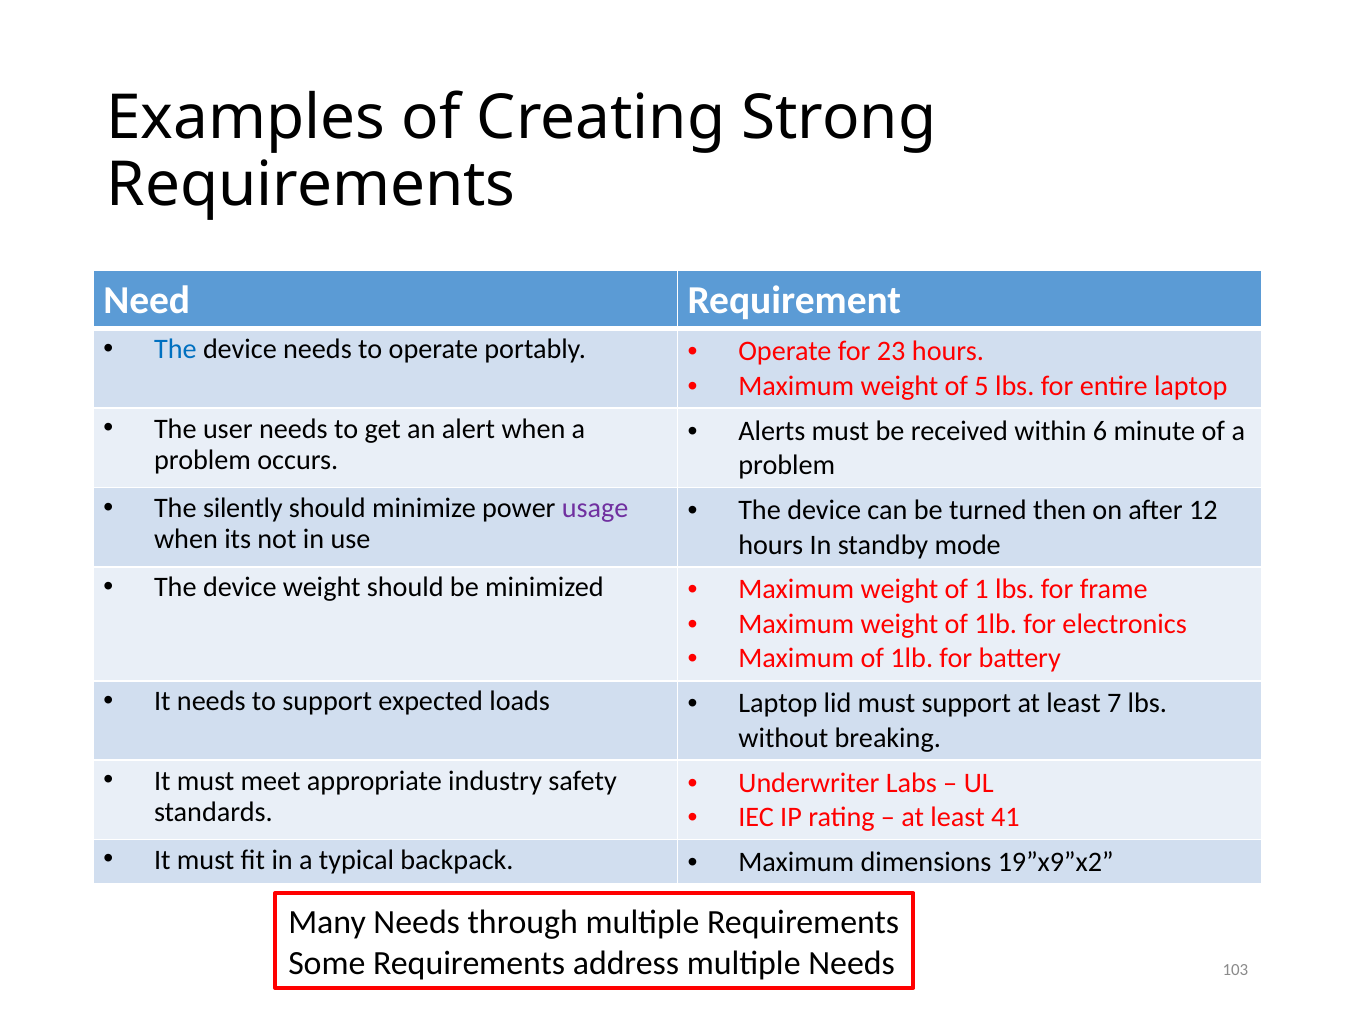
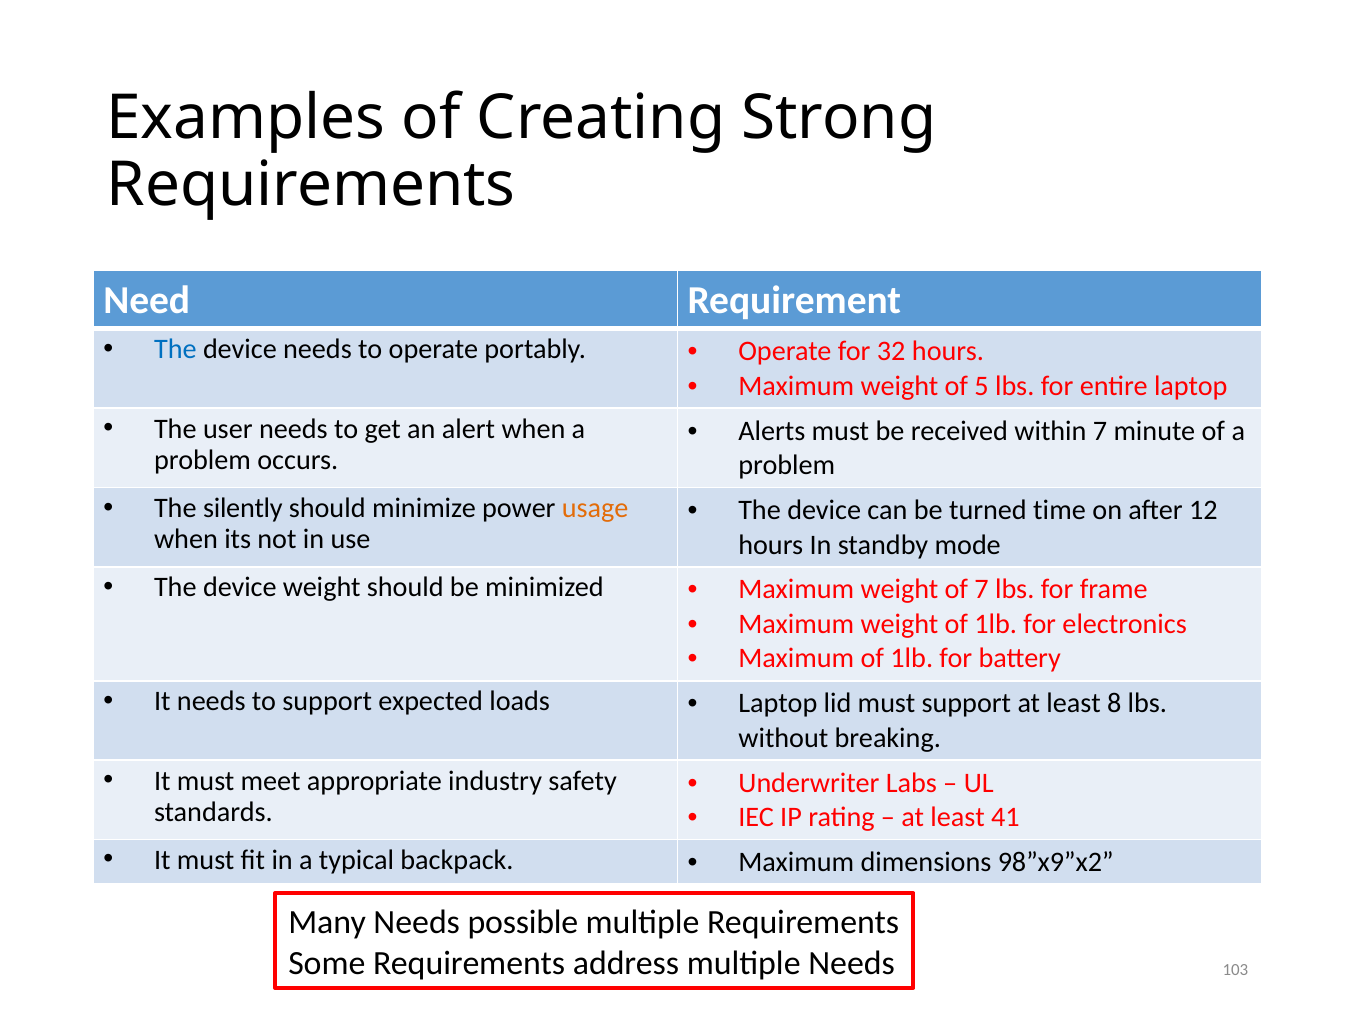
23: 23 -> 32 (891, 352)
within 6: 6 -> 7 (1100, 431)
usage colour: purple -> orange (595, 508)
then: then -> time (1060, 510)
of 1: 1 -> 7 (981, 590)
7: 7 -> 8 (1114, 704)
19”x9”x2: 19”x9”x2 -> 98”x9”x2 (1056, 862)
through: through -> possible (523, 923)
